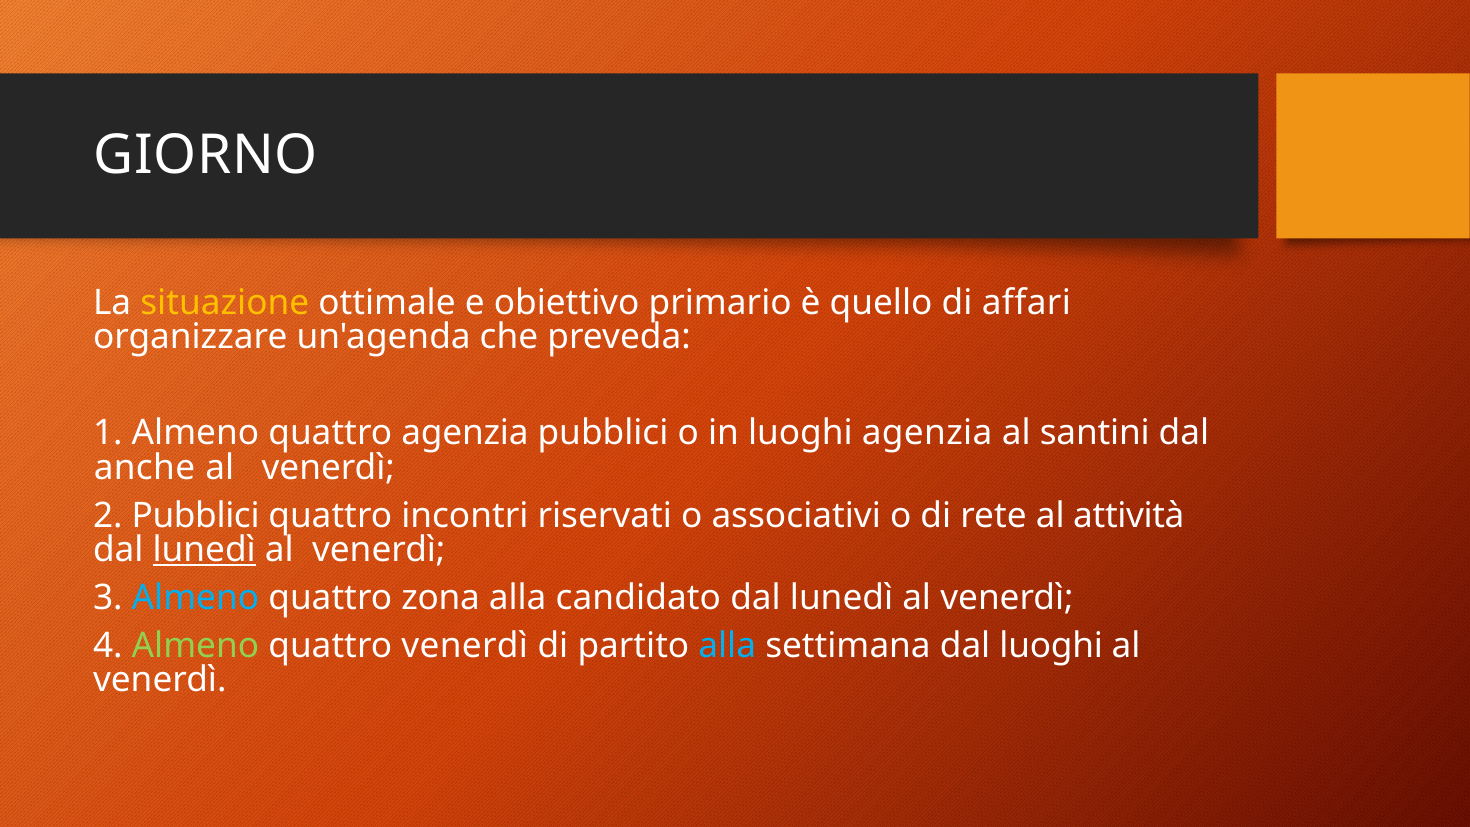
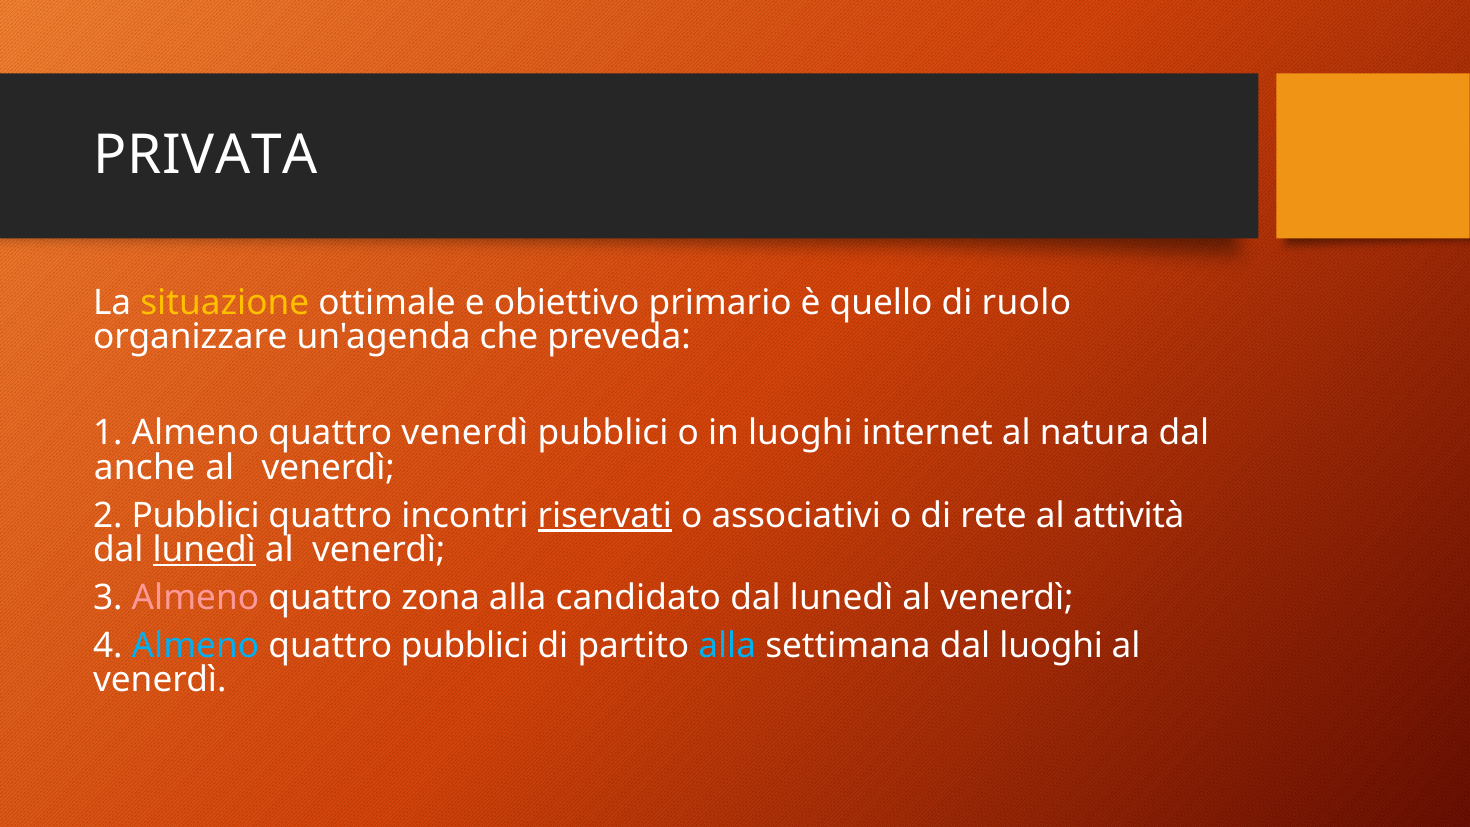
GIORNO: GIORNO -> PRIVATA (206, 156)
affari: affari -> ruolo (1026, 303)
quattro agenzia: agenzia -> venerdì (465, 433)
luoghi agenzia: agenzia -> internet (927, 433)
santini: santini -> natura (1095, 433)
riservati underline: none -> present (605, 515)
Almeno colour: light blue -> pink (195, 597)
Almeno colour: light green -> light blue (195, 645)
quattro venerdì: venerdì -> pubblici (465, 645)
